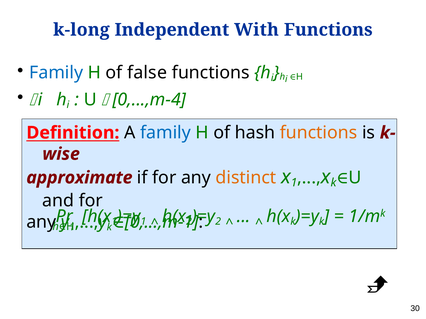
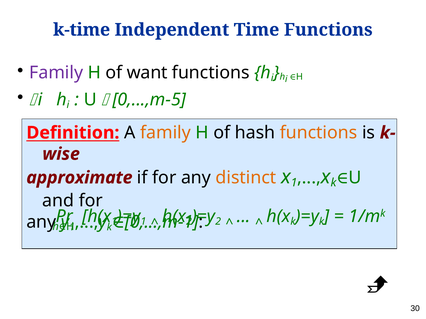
k-long: k-long -> k-time (82, 30)
With: With -> Time (257, 30)
Family colour: blue -> purple (56, 73)
false: false -> want (147, 73)
0,...,m-4: 0,...,m-4 -> 0,...,m-5 (149, 100)
family colour: blue -> orange (165, 133)
